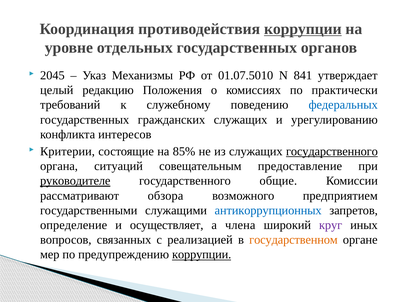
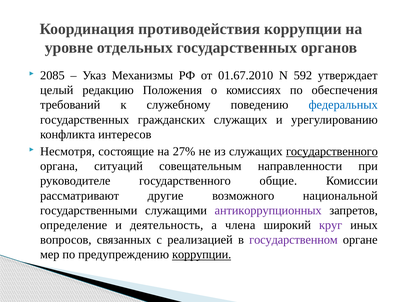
коррупции underline: present -> none (303, 29)
2045: 2045 -> 2085 (52, 75)
01.07.5010: 01.07.5010 -> 01.67.2010 (246, 75)
841: 841 -> 592 (303, 75)
практически: практически -> обеспечения (345, 90)
Критерии: Критерии -> Несмотря (68, 151)
85%: 85% -> 27% (184, 151)
предоставление: предоставление -> направленности (300, 166)
руководителе underline: present -> none (75, 181)
обзора: обзора -> другие (166, 195)
предприятием: предприятием -> национальной (340, 195)
антикоррупционных colour: blue -> purple (268, 210)
осуществляет: осуществляет -> деятельность (167, 225)
государственном colour: orange -> purple (293, 239)
